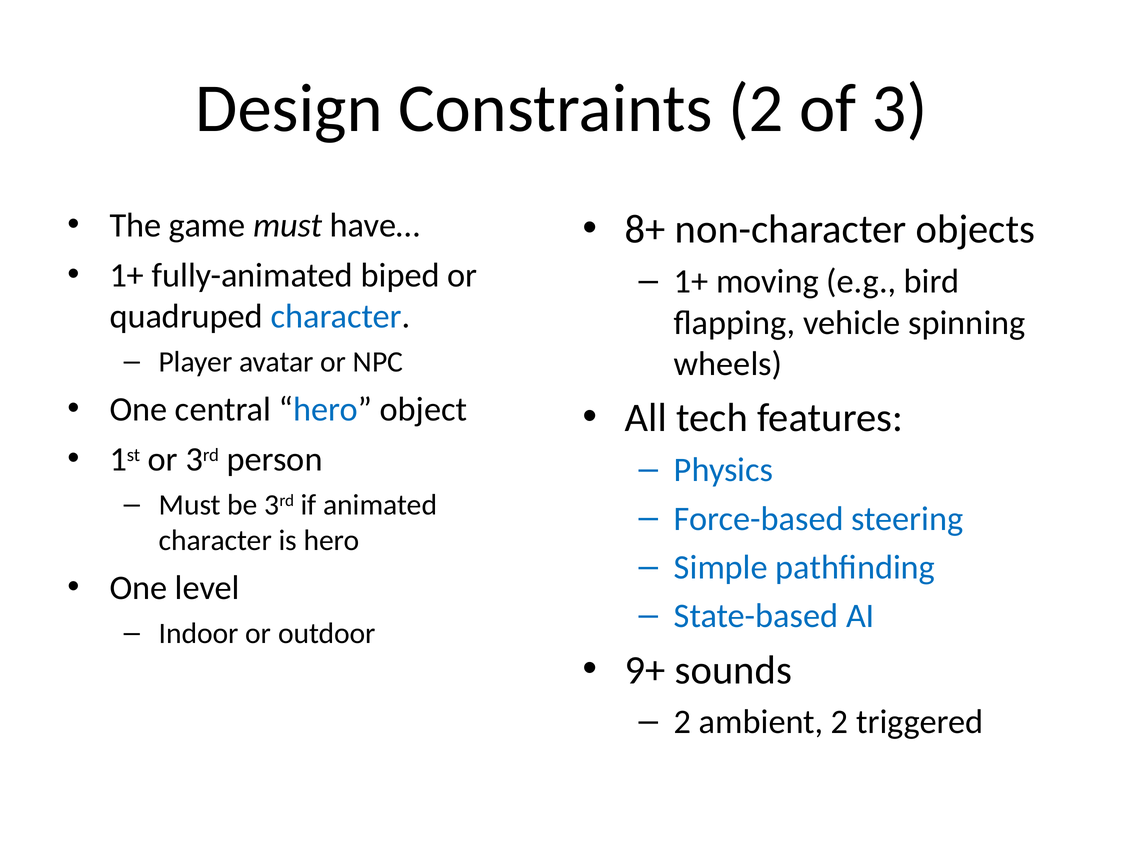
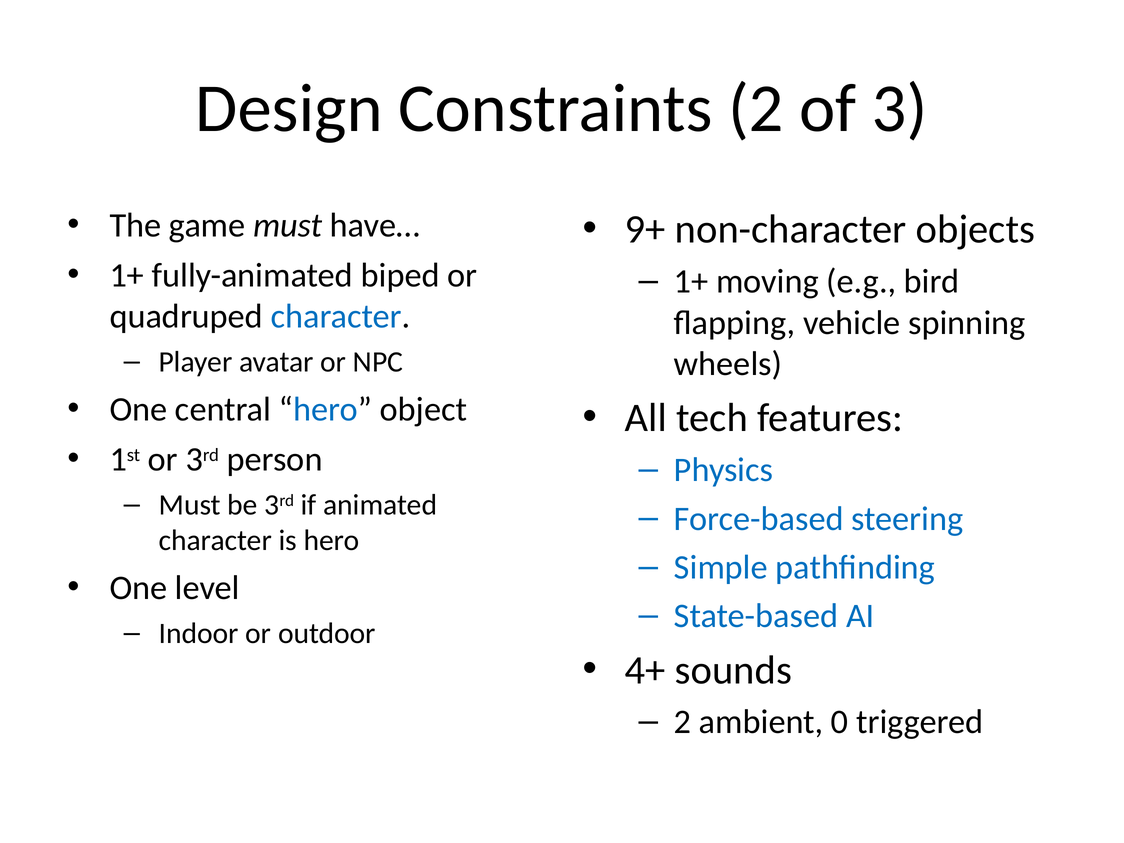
8+: 8+ -> 9+ (645, 230)
9+: 9+ -> 4+ (645, 670)
ambient 2: 2 -> 0 (840, 722)
